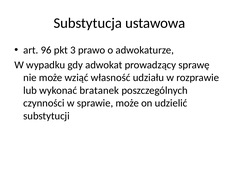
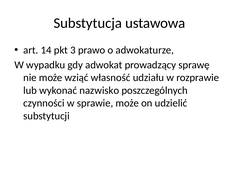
96: 96 -> 14 (46, 50)
bratanek: bratanek -> nazwisko (99, 91)
